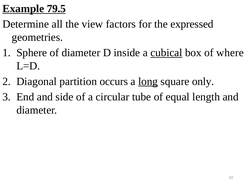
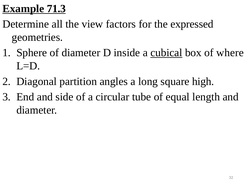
79.5: 79.5 -> 71.3 (56, 9)
occurs: occurs -> angles (114, 81)
long underline: present -> none (148, 81)
only: only -> high (203, 81)
